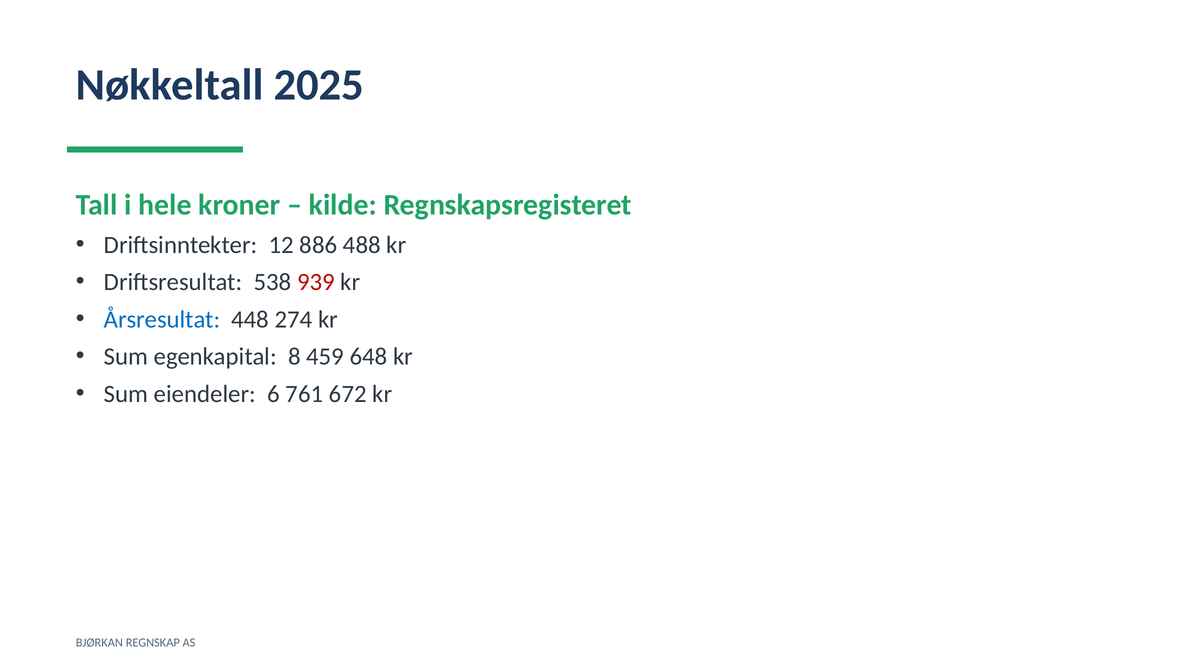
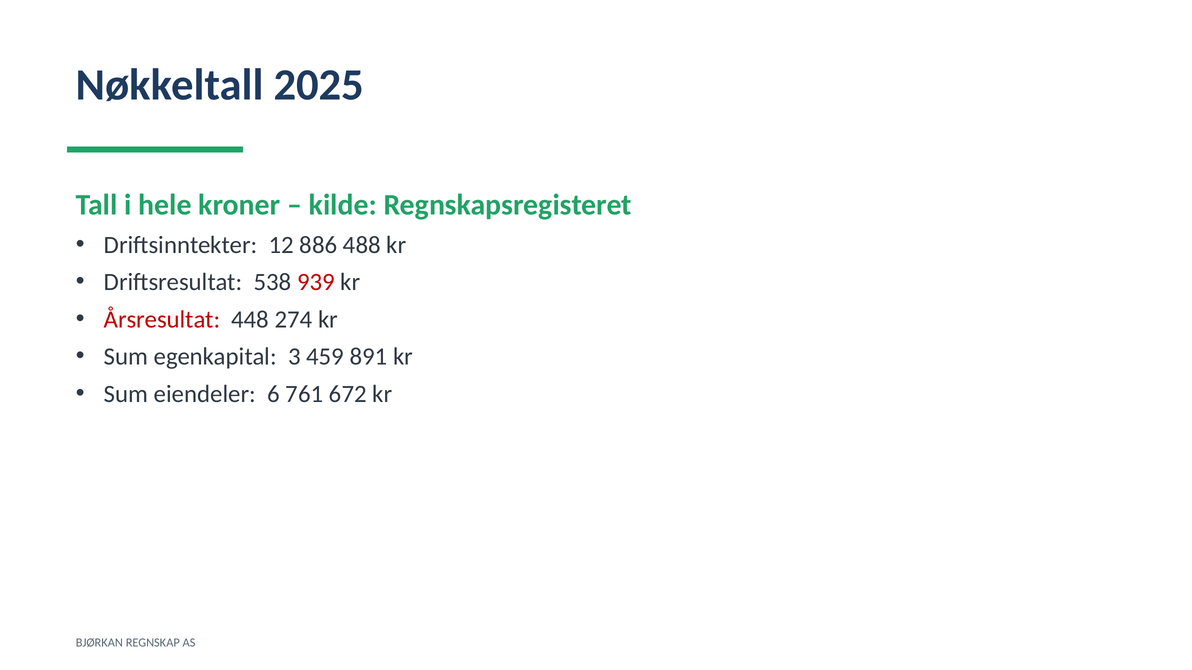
Årsresultat colour: blue -> red (162, 320)
8: 8 -> 3 (294, 357)
648: 648 -> 891 (369, 357)
